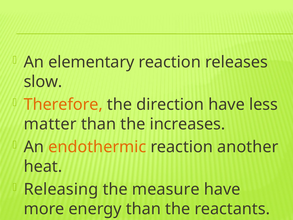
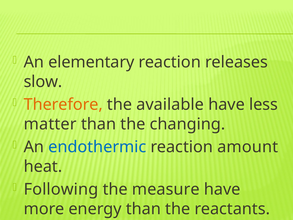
direction: direction -> available (170, 104)
increases: increases -> changing (187, 124)
endothermic colour: orange -> blue (97, 147)
another: another -> amount (248, 147)
Releasing: Releasing -> Following (61, 189)
